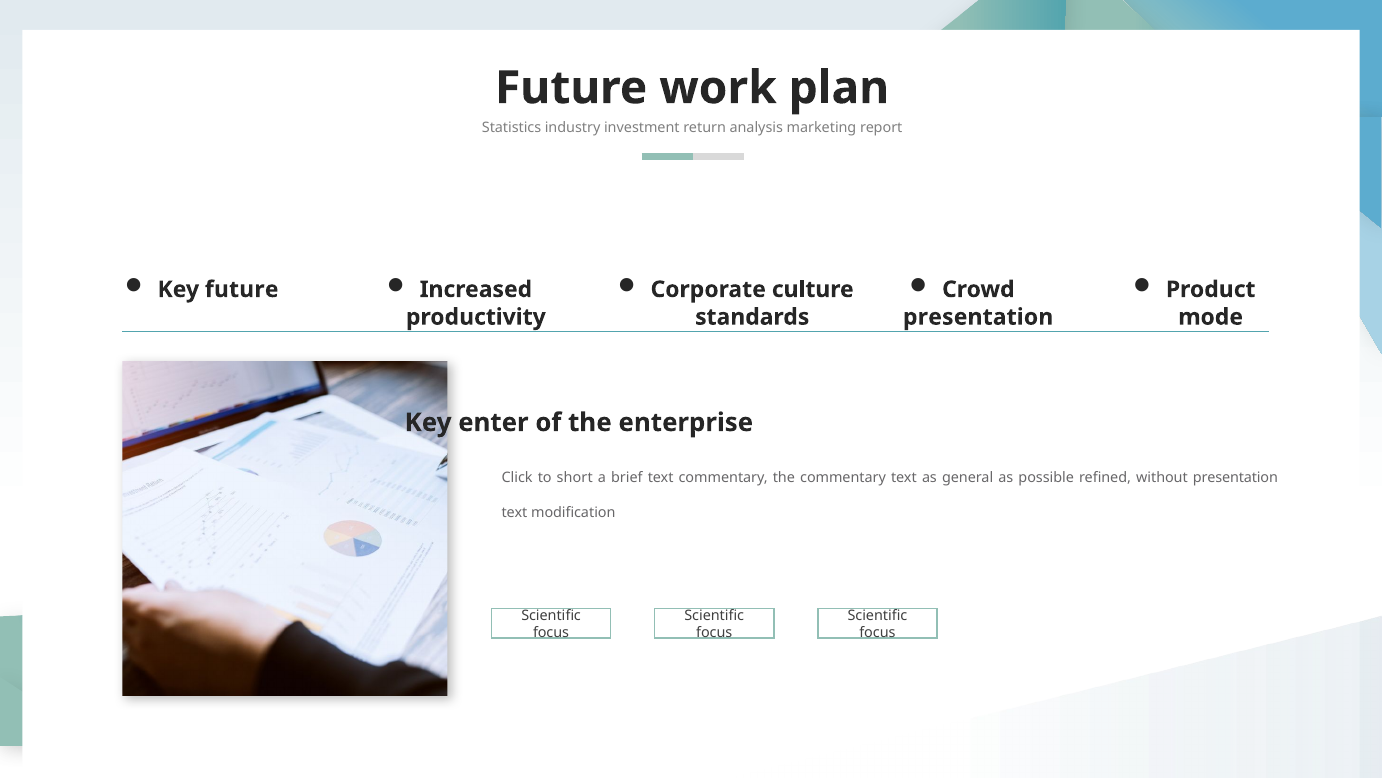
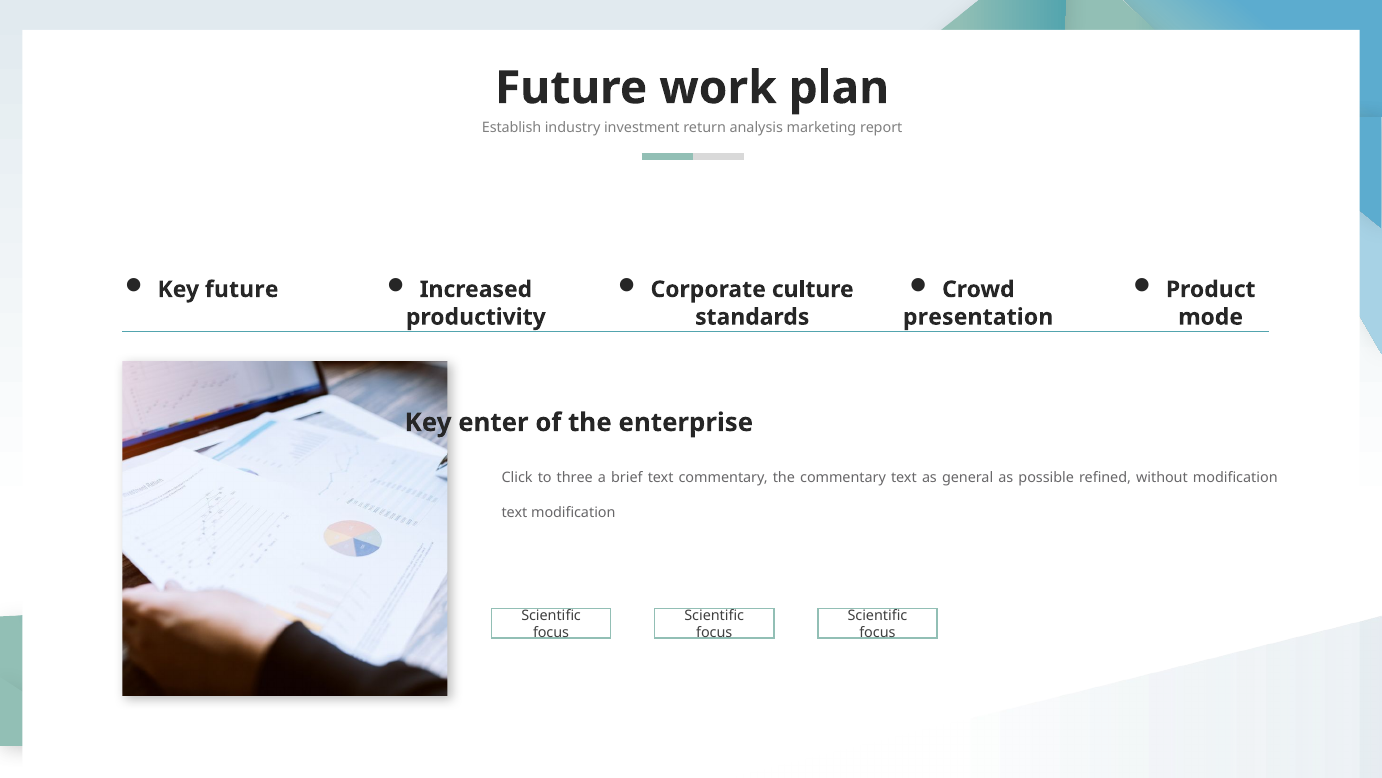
Statistics: Statistics -> Establish (512, 128)
short: short -> three (575, 478)
without presentation: presentation -> modification (1235, 478)
